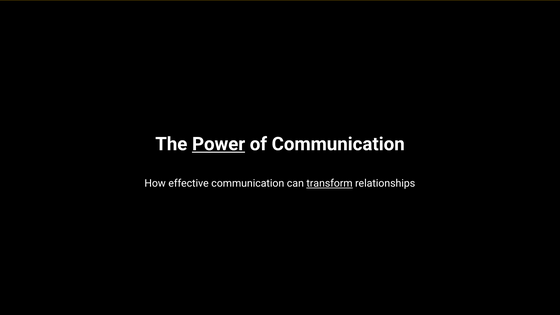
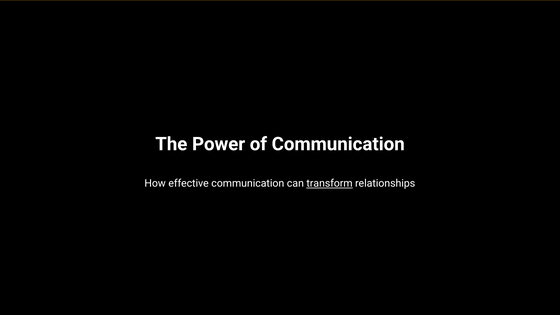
Power underline: present -> none (219, 144)
